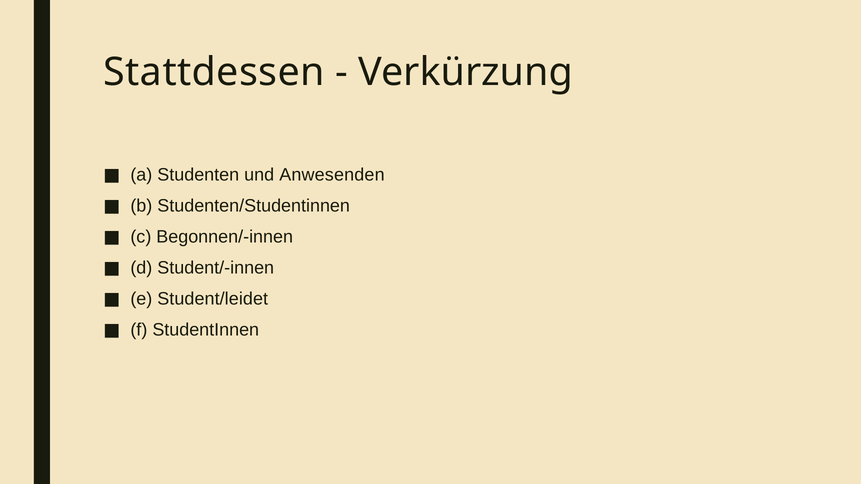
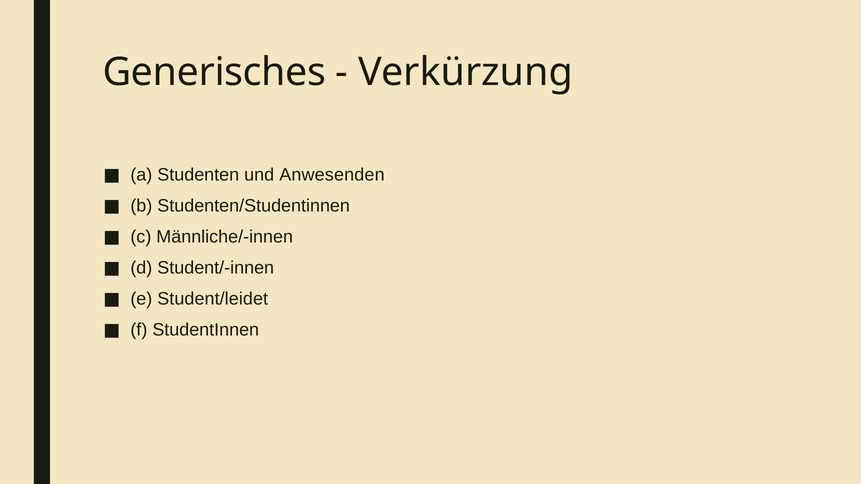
Stattdessen: Stattdessen -> Generisches (214, 72)
Begonnen/-innen: Begonnen/-innen -> Männliche/-innen (225, 237)
